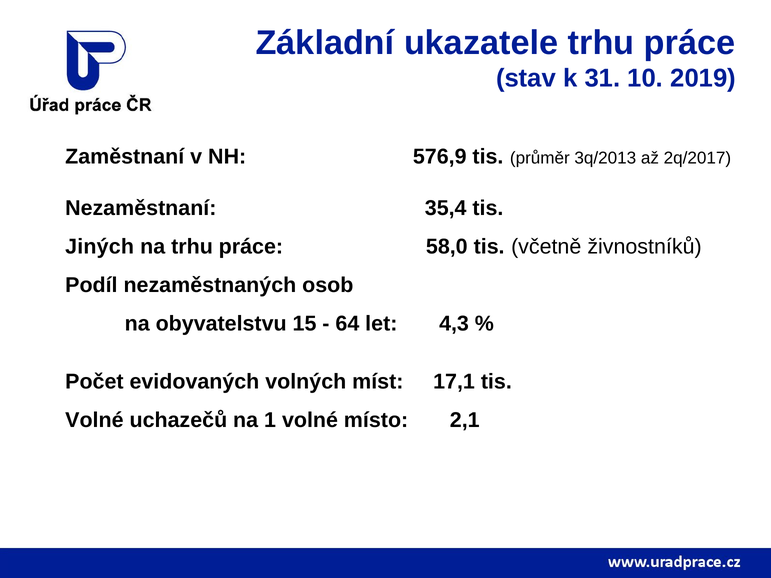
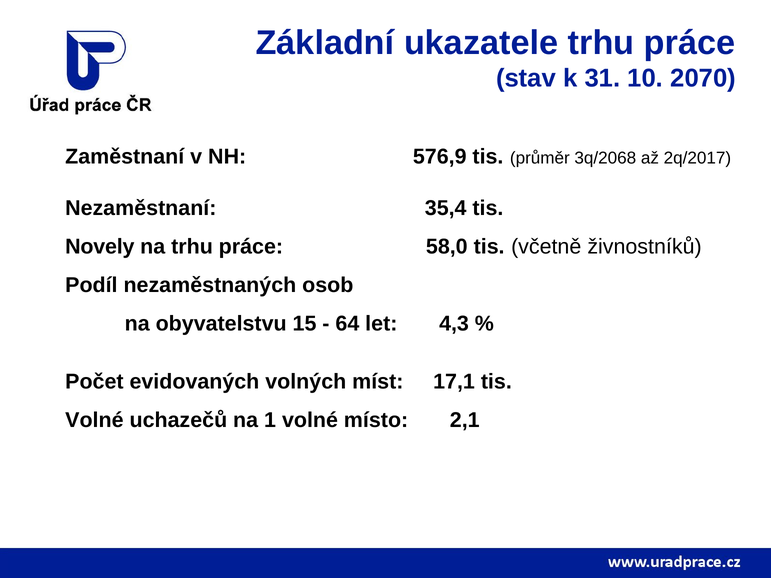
2019: 2019 -> 2070 (703, 78)
3q/2013: 3q/2013 -> 3q/2068 (605, 158)
Jiných: Jiných -> Novely (100, 247)
